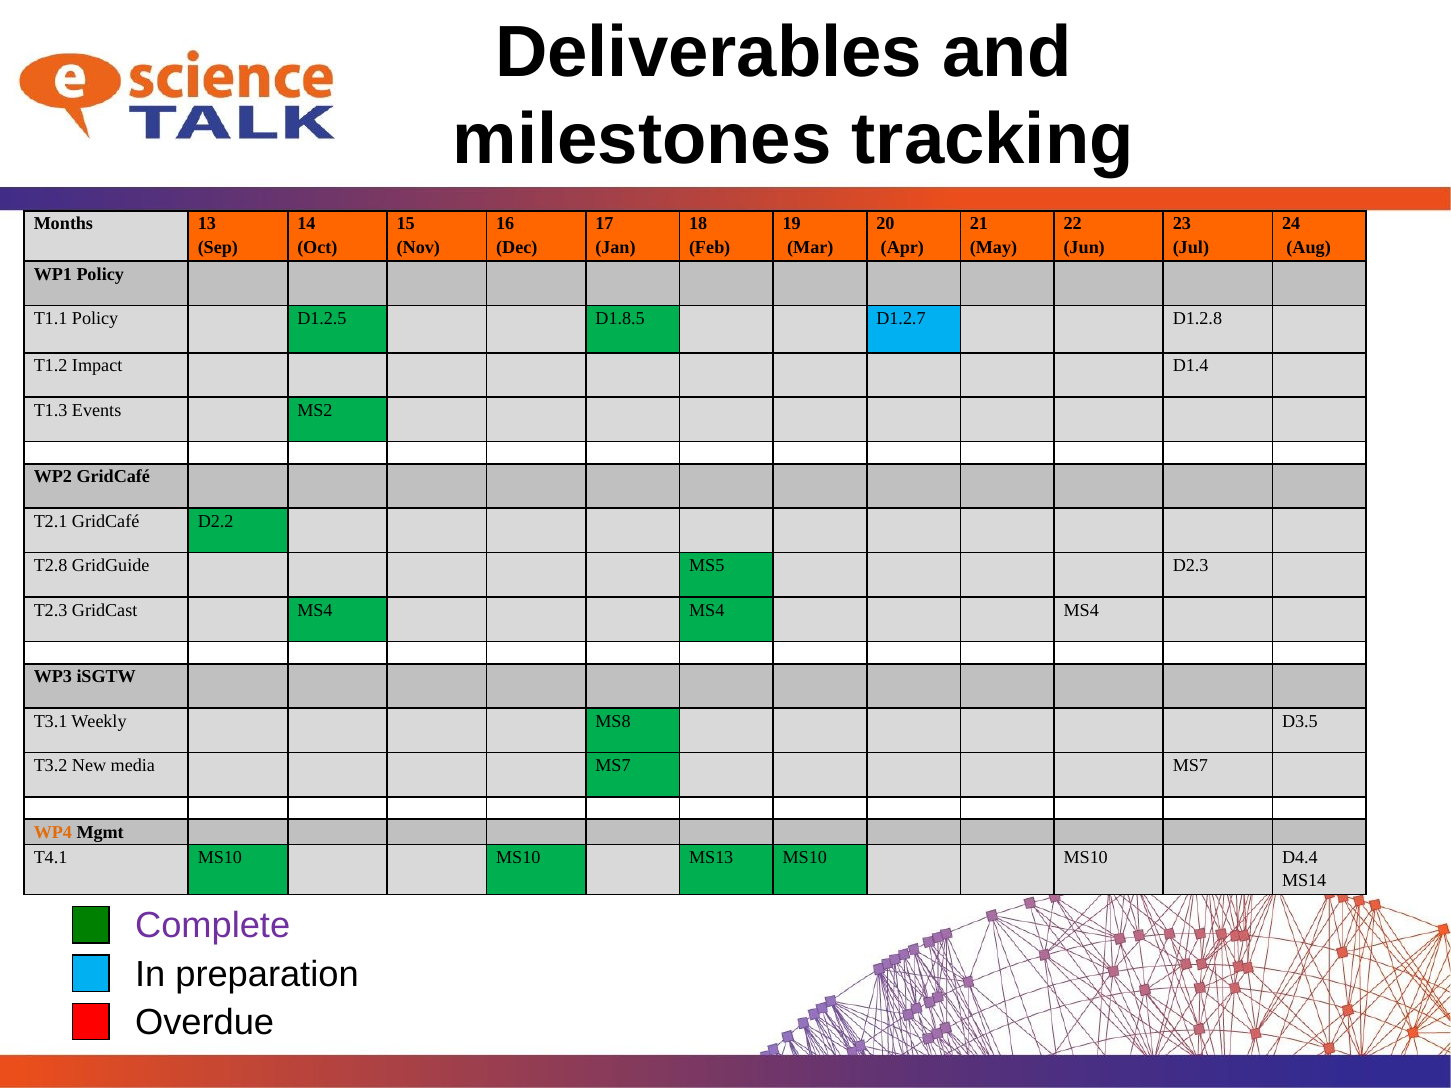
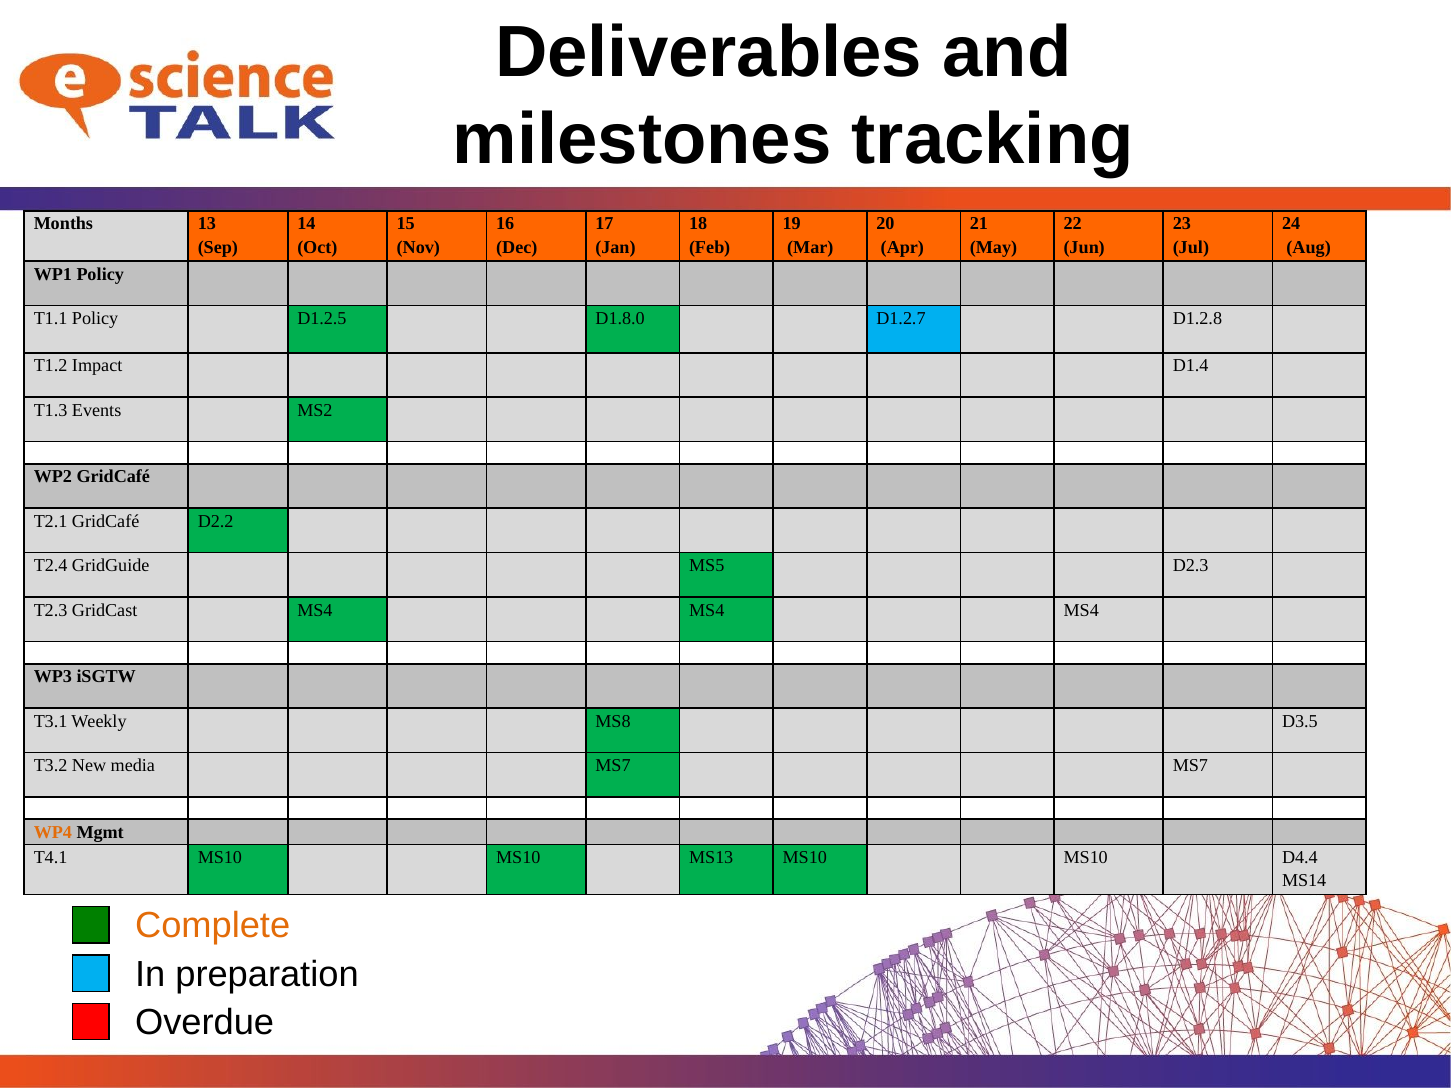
D1.8.5: D1.8.5 -> D1.8.0 (620, 319)
T2.8: T2.8 -> T2.4 (51, 566)
Complete colour: purple -> orange (213, 926)
